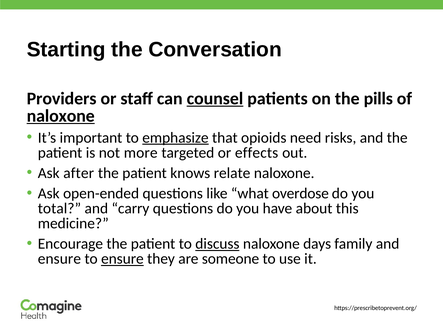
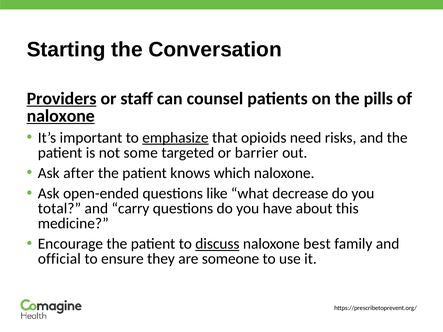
Providers underline: none -> present (62, 99)
counsel underline: present -> none (215, 99)
more: more -> some (141, 153)
effects: effects -> barrier (257, 153)
relate: relate -> which (232, 173)
overdose: overdose -> decrease (300, 194)
days: days -> best (317, 244)
ensure: ensure -> official (59, 259)
ensure underline: present -> none (122, 259)
